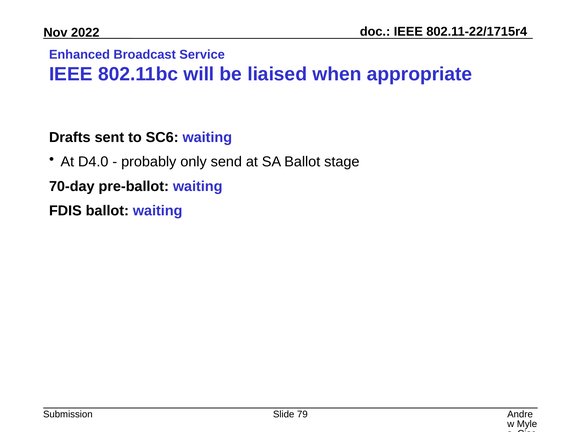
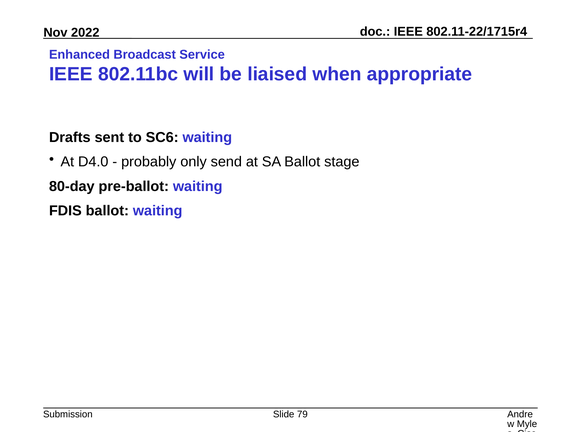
70-day: 70-day -> 80-day (72, 186)
